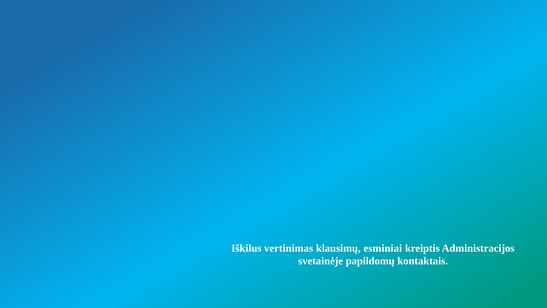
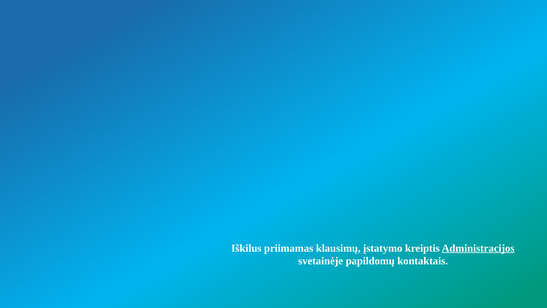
vertinimas: vertinimas -> priimamas (289, 248)
esminiai: esminiai -> įstatymo (383, 248)
Administracijos underline: none -> present (478, 248)
